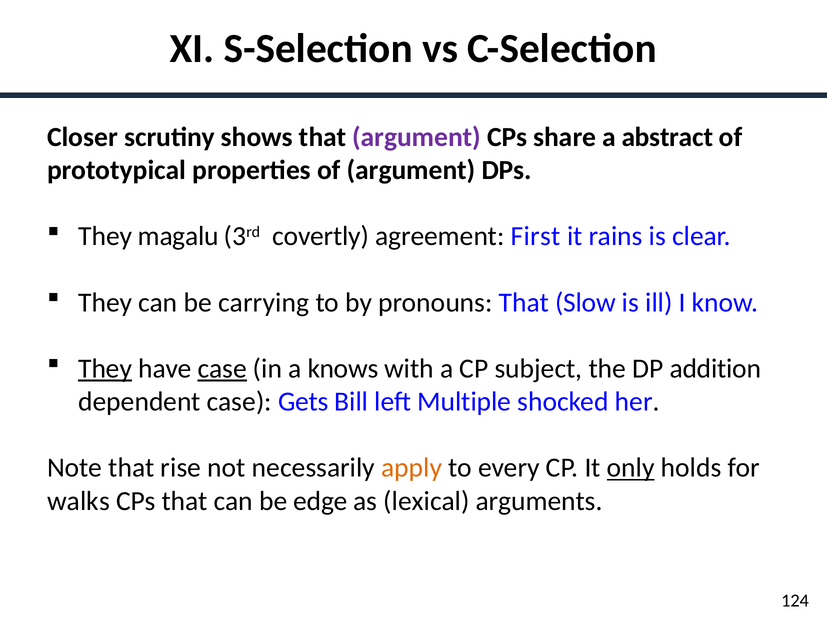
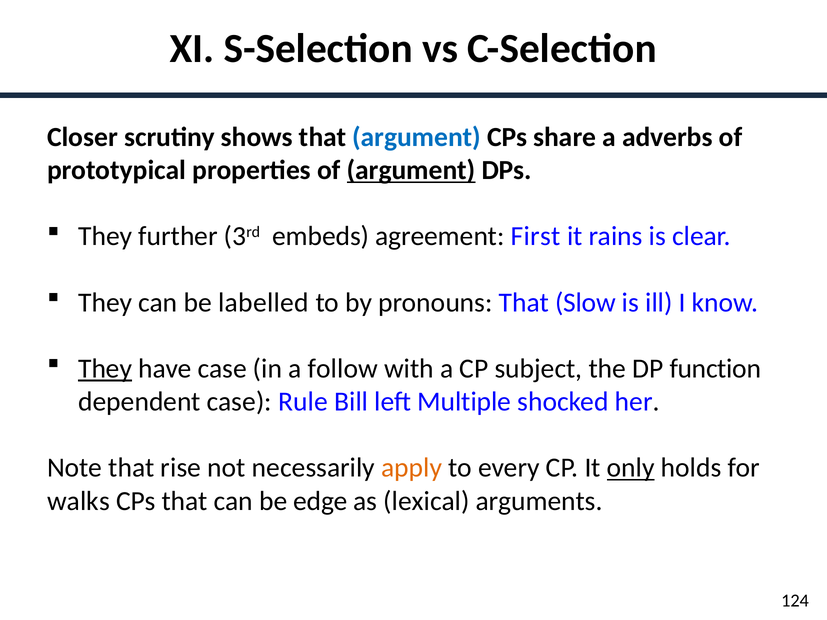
argument colour: purple -> blue (417, 137)
abstract: abstract -> adverbs (667, 137)
argument underline: none -> present (411, 170)
magalu: magalu -> further (178, 236)
covertly: covertly -> embeds (321, 236)
carrying: carrying -> labelled (264, 303)
case underline: present -> none (222, 369)
knows: knows -> follow (343, 369)
addition: addition -> function (715, 369)
Gets: Gets -> Rule (303, 402)
